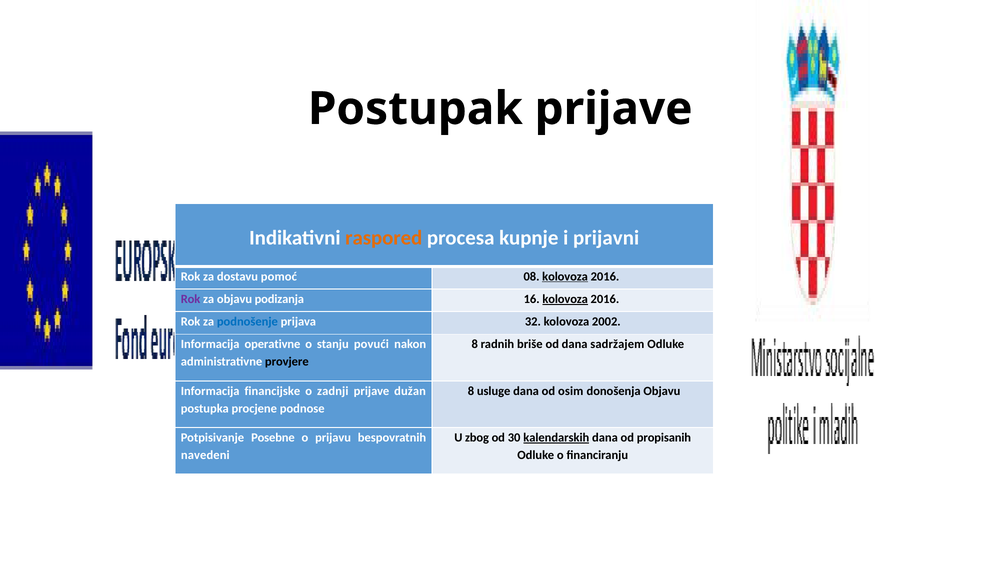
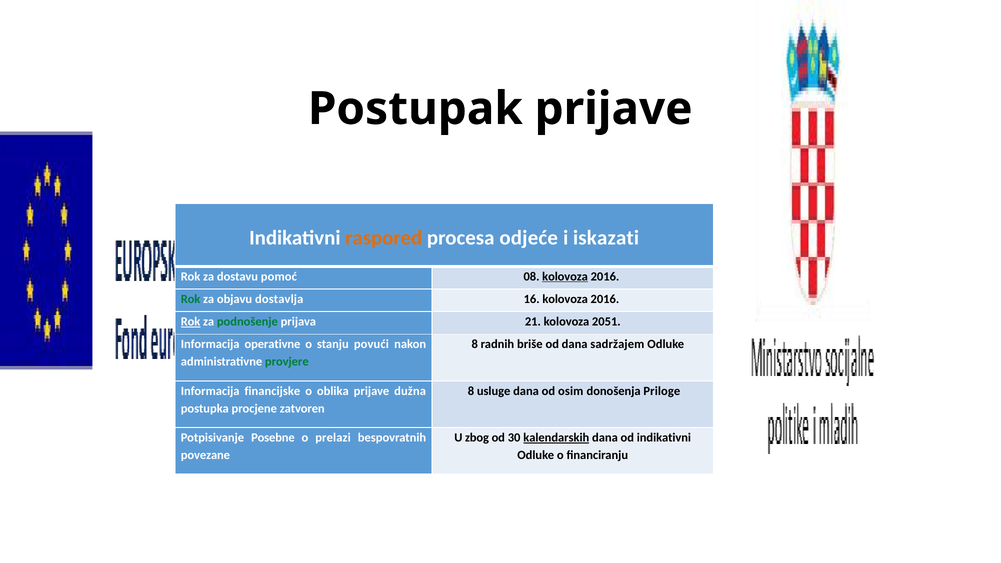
kupnje: kupnje -> odjeće (529, 238)
prijavni: prijavni -> iskazati (606, 238)
Rok colour: purple -> green (191, 299)
podizanja: podizanja -> dostavlja (279, 299)
kolovoza underline: present -> none (565, 299)
Rok underline: none -> present (191, 322)
podnošenje colour: blue -> green (247, 322)
32: 32 -> 21 (533, 322)
2002: 2002 -> 2051 (606, 322)
provjere colour: black -> green (287, 362)
zadnji: zadnji -> oblika (333, 391)
dužan: dužan -> dužna (410, 391)
donošenja Objavu: Objavu -> Priloge (662, 391)
podnose: podnose -> zatvoren (302, 409)
prijavu: prijavu -> prelazi (333, 438)
od propisanih: propisanih -> indikativni (664, 438)
navedeni: navedeni -> povezane (205, 455)
